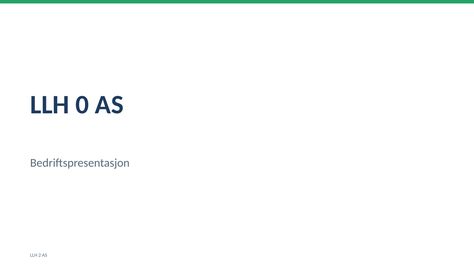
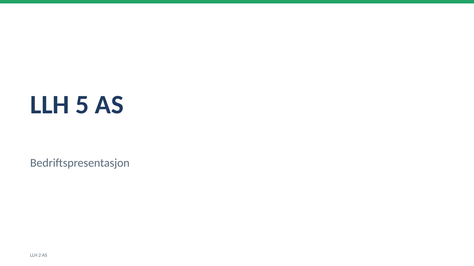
0: 0 -> 5 (82, 105)
